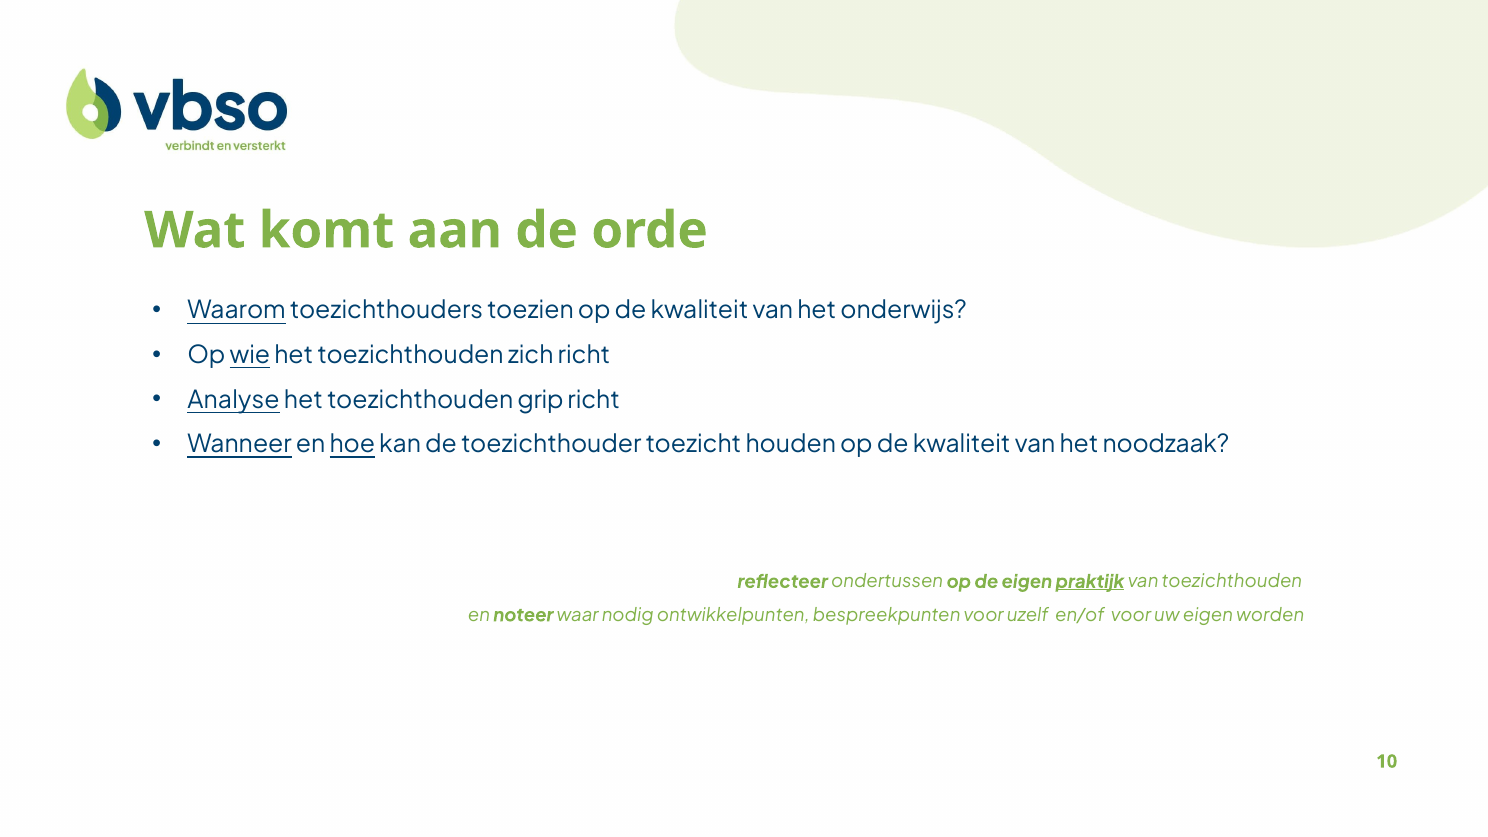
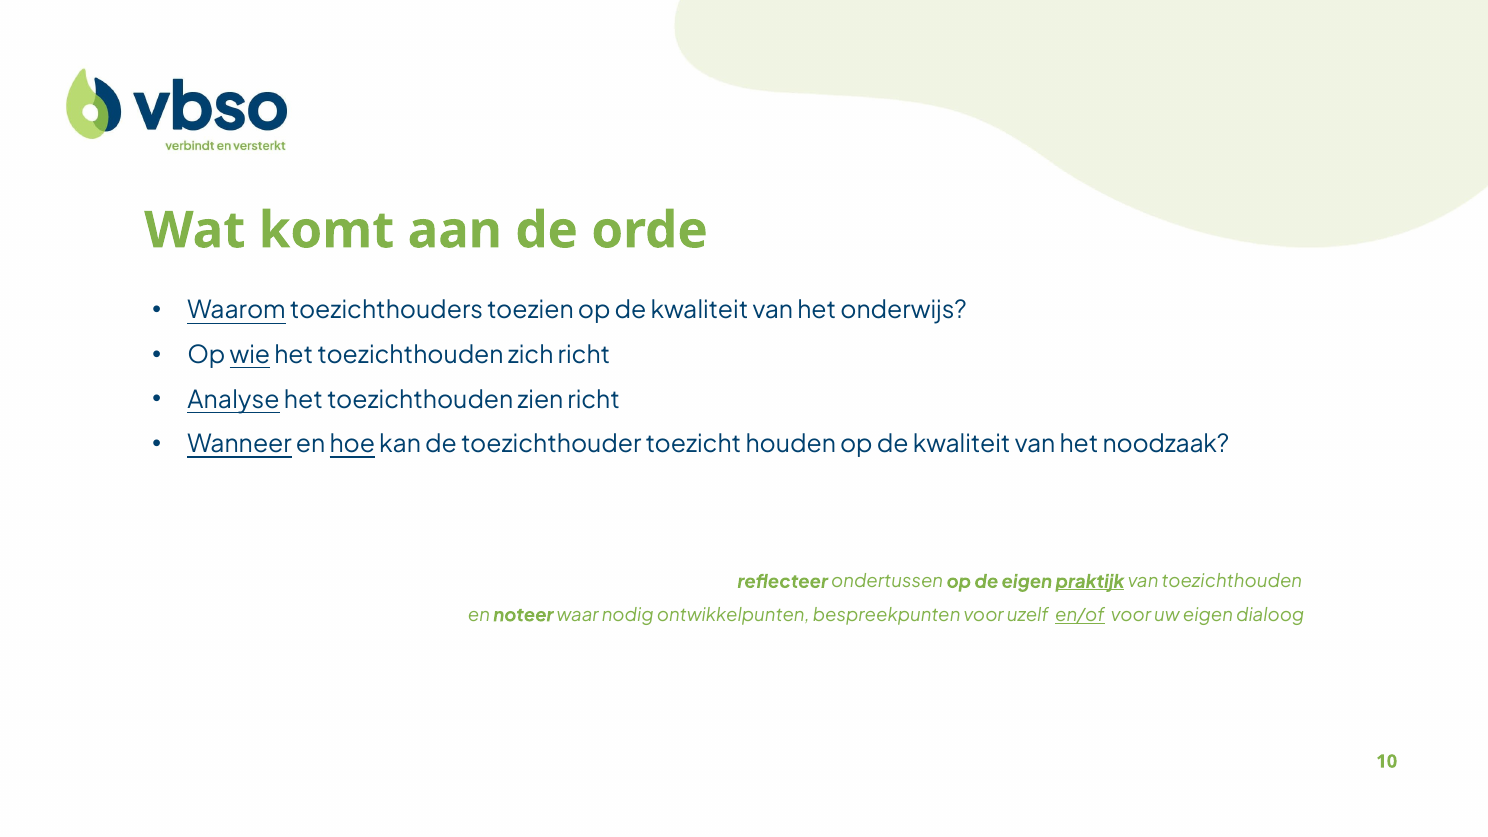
grip: grip -> zien (540, 400)
en/of underline: none -> present (1080, 615)
worden: worden -> dialoog (1270, 615)
